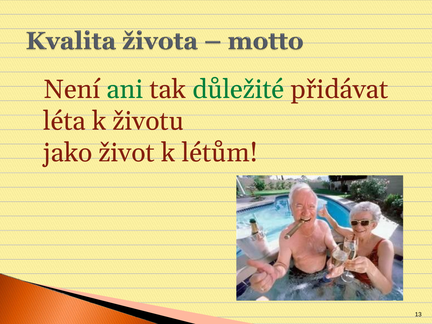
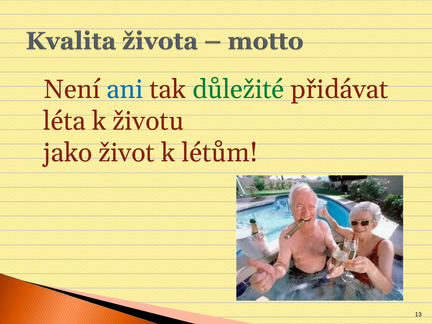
ani colour: green -> blue (125, 90)
